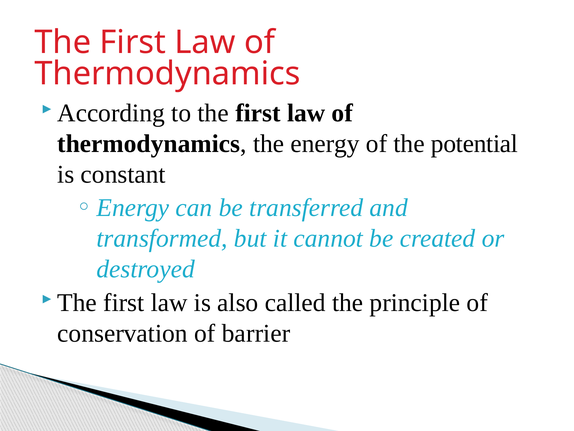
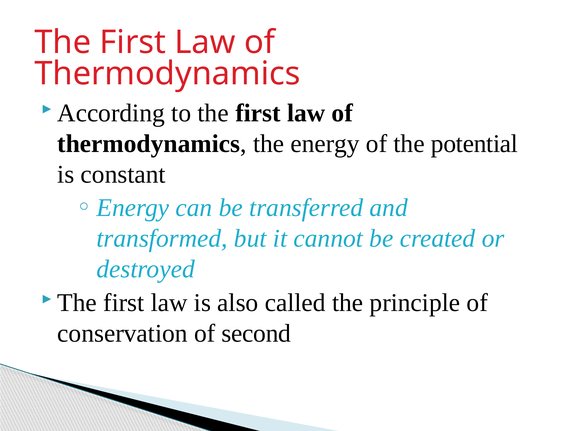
barrier: barrier -> second (256, 333)
